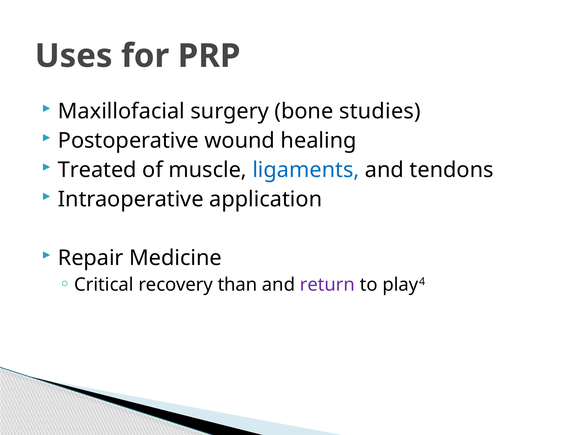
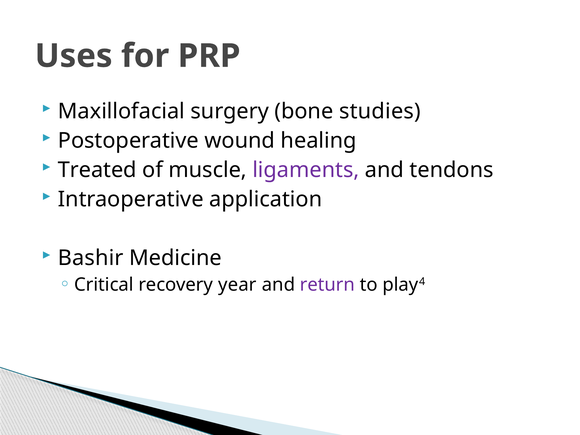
ligaments colour: blue -> purple (306, 170)
Repair: Repair -> Bashir (91, 258)
than: than -> year (237, 285)
